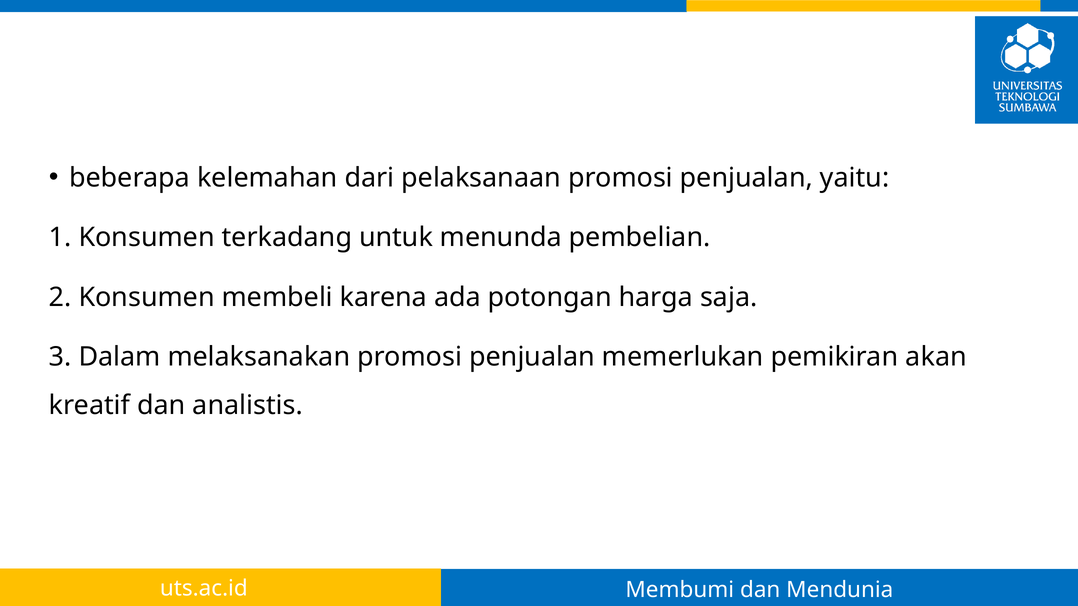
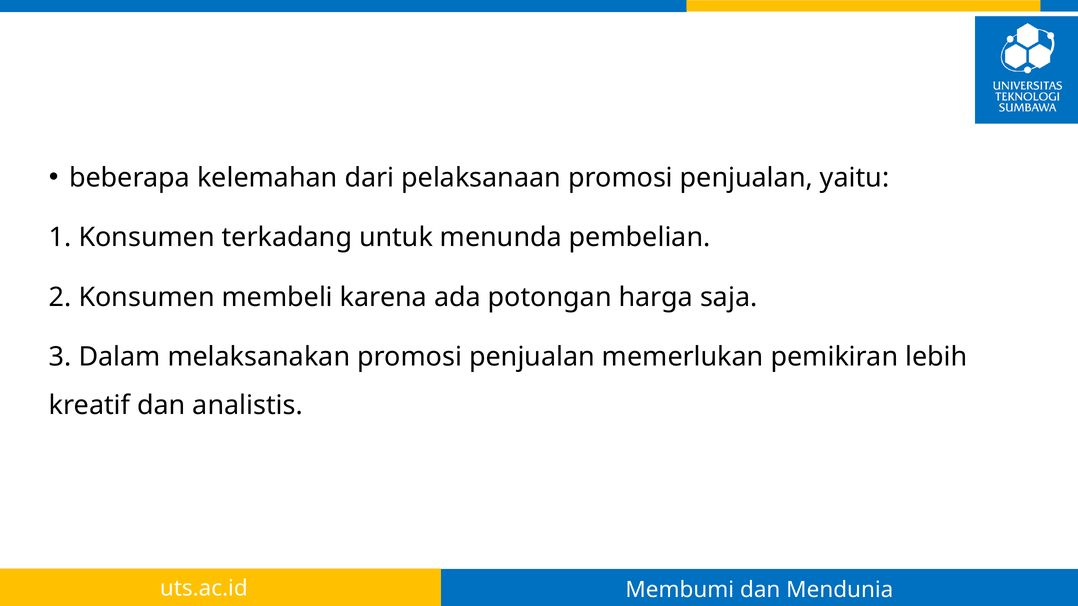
akan: akan -> lebih (936, 357)
